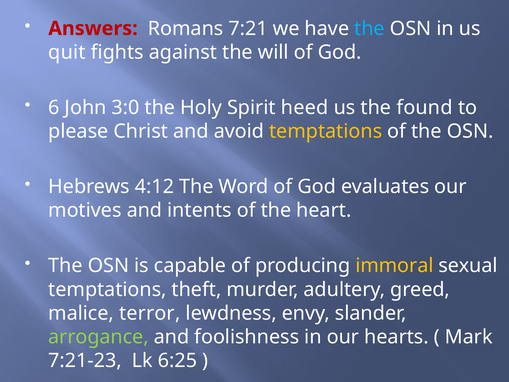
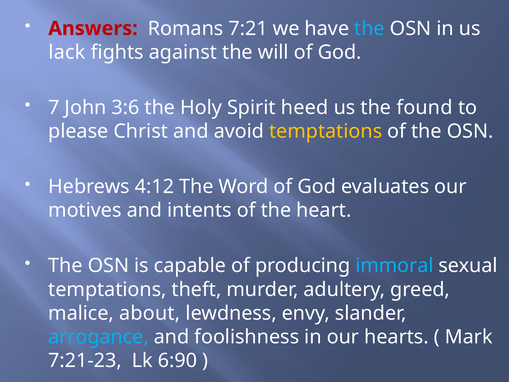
quit: quit -> lack (67, 52)
6: 6 -> 7 (54, 108)
3:0: 3:0 -> 3:6 (126, 108)
immoral colour: yellow -> light blue (394, 266)
terror: terror -> about (150, 313)
arrogance colour: light green -> light blue (98, 337)
6:25: 6:25 -> 6:90 (178, 360)
